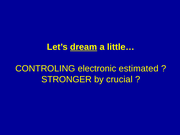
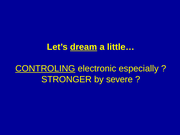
CONTROLING underline: none -> present (45, 69)
estimated: estimated -> especially (139, 69)
crucial: crucial -> severe (119, 79)
